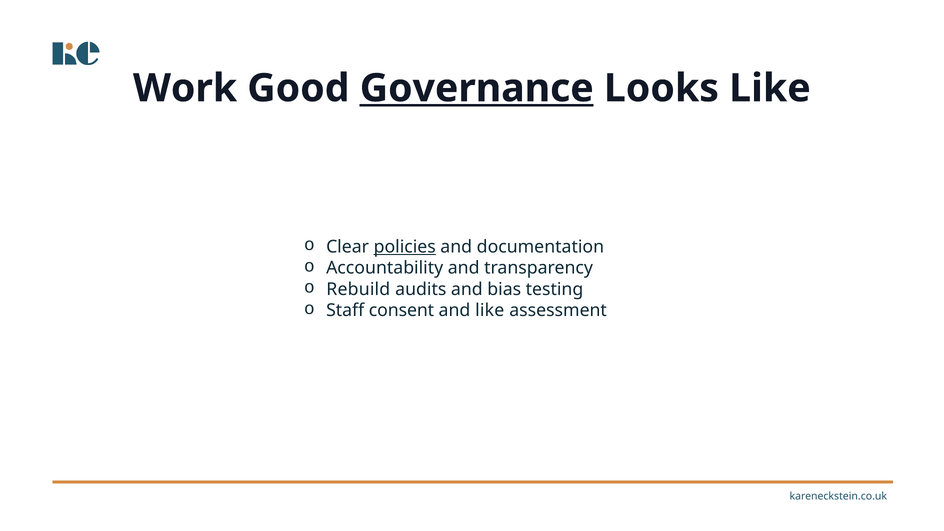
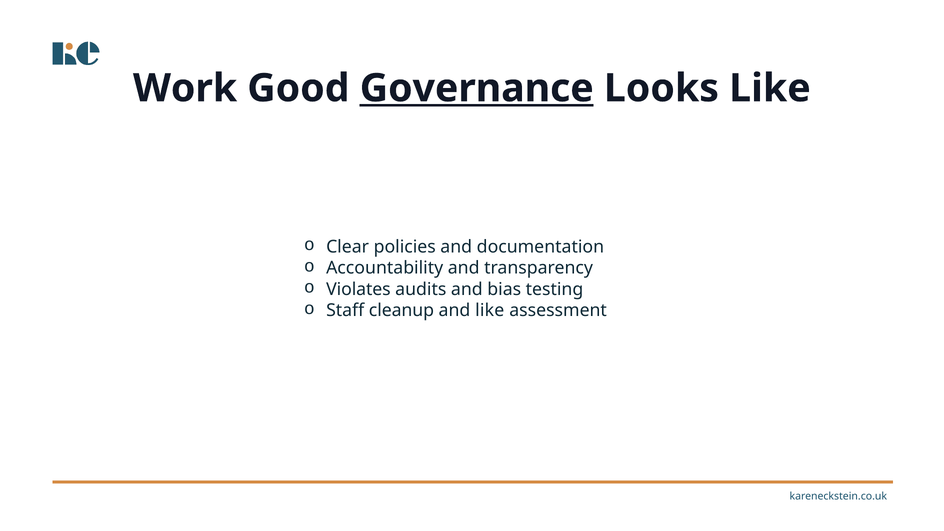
policies underline: present -> none (405, 247)
Rebuild: Rebuild -> Violates (358, 289)
consent: consent -> cleanup (401, 311)
